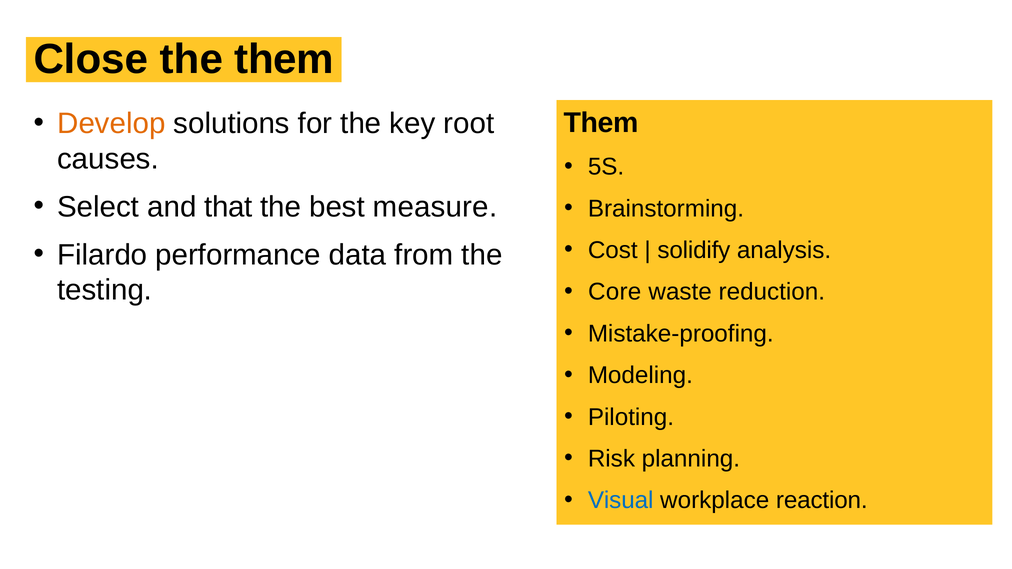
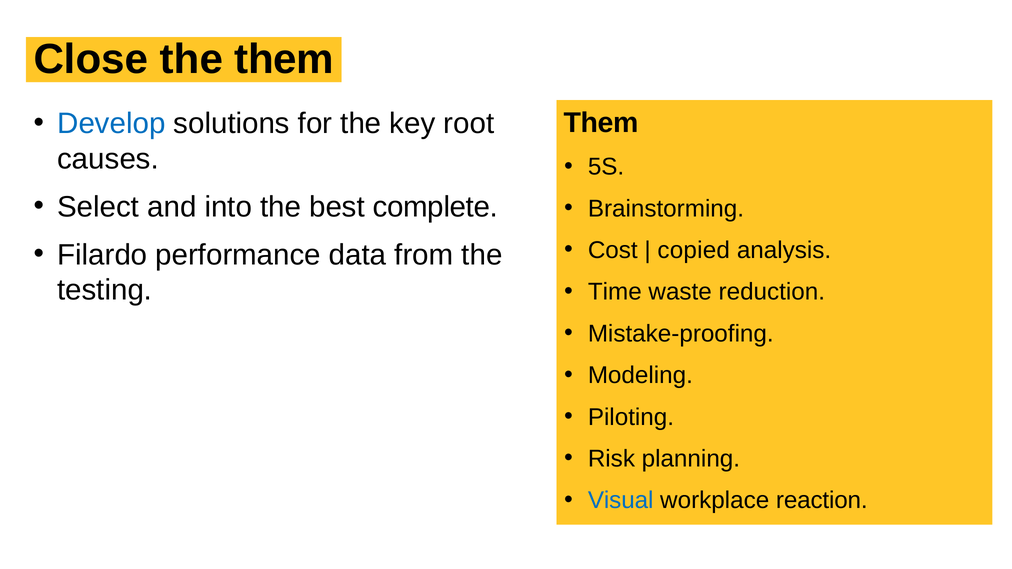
Develop colour: orange -> blue (111, 124)
that: that -> into (228, 207)
measure: measure -> complete (435, 207)
solidify: solidify -> copied (694, 250)
Core: Core -> Time (615, 292)
